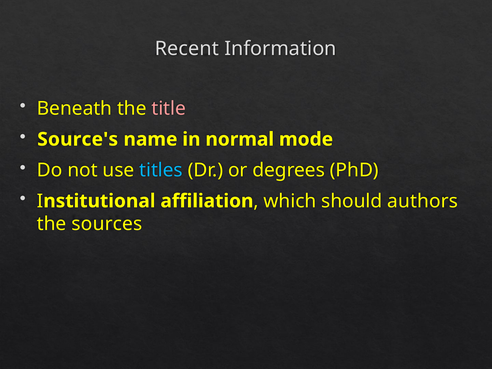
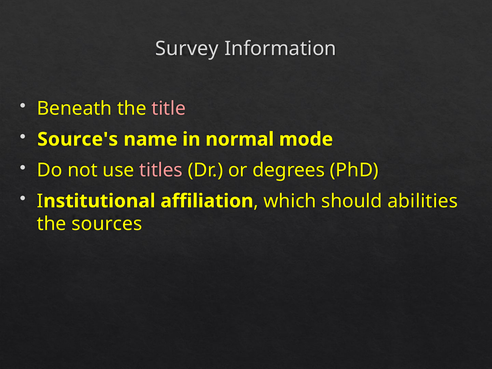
Recent: Recent -> Survey (187, 49)
titles colour: light blue -> pink (161, 170)
authors: authors -> abilities (423, 201)
